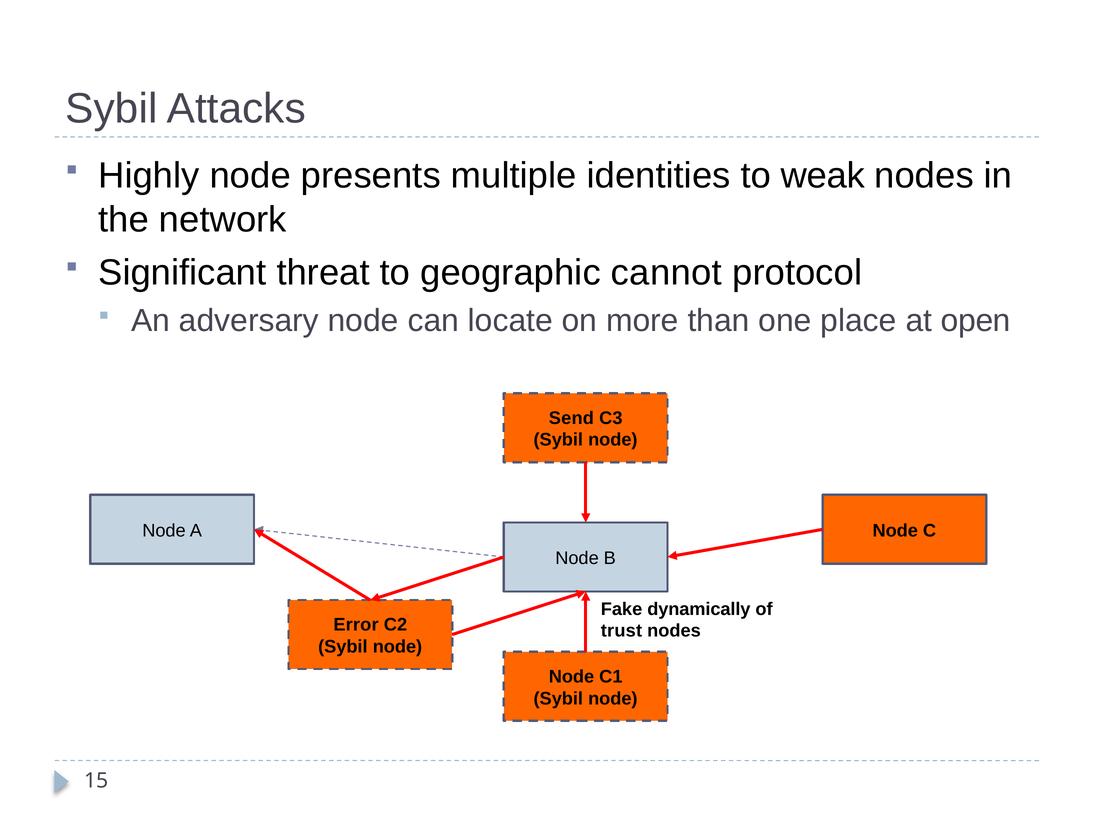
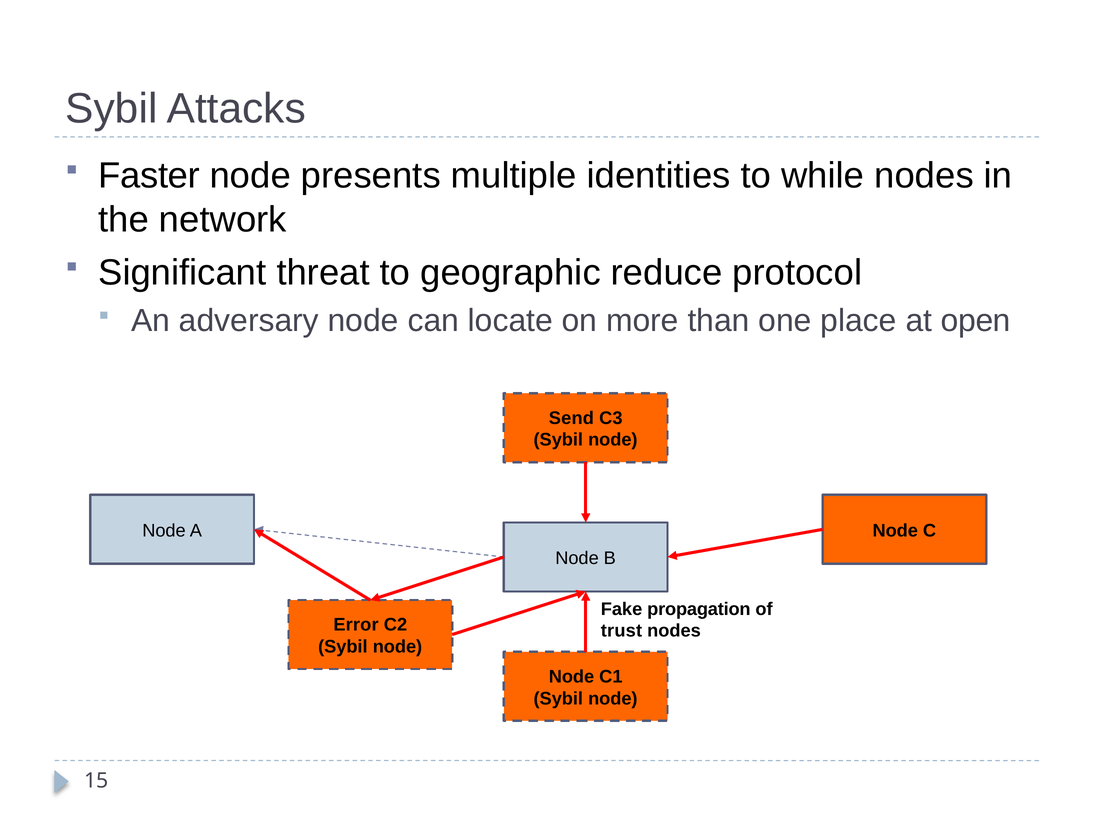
Highly: Highly -> Faster (149, 176)
weak: weak -> while (823, 176)
cannot: cannot -> reduce (667, 272)
dynamically: dynamically -> propagation (699, 609)
